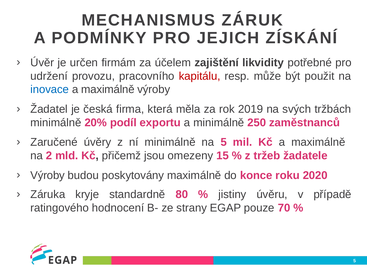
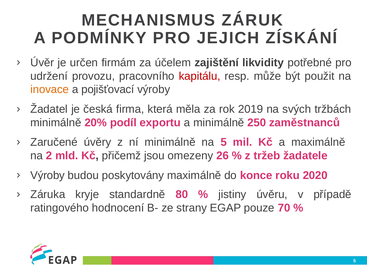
inovace colour: blue -> orange (50, 89)
maximálně: maximálně -> pojišťovací (108, 89)
15: 15 -> 26 (223, 155)
